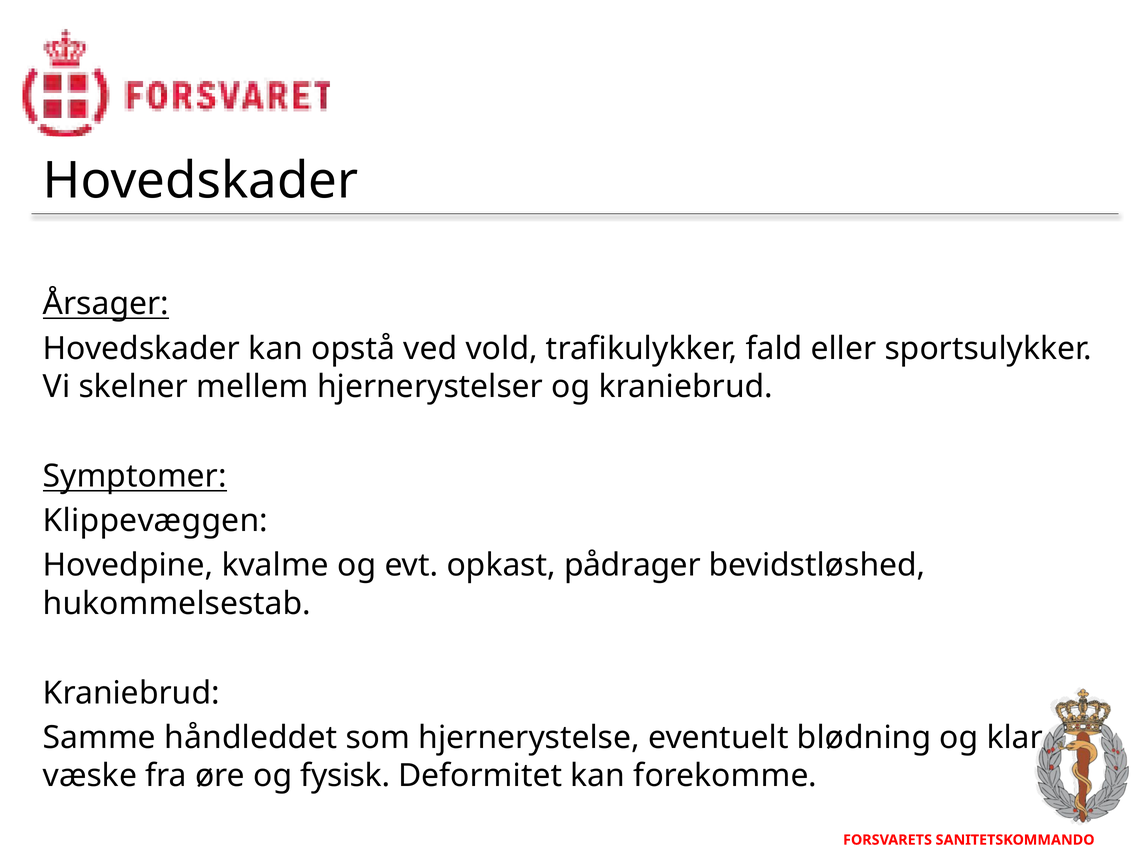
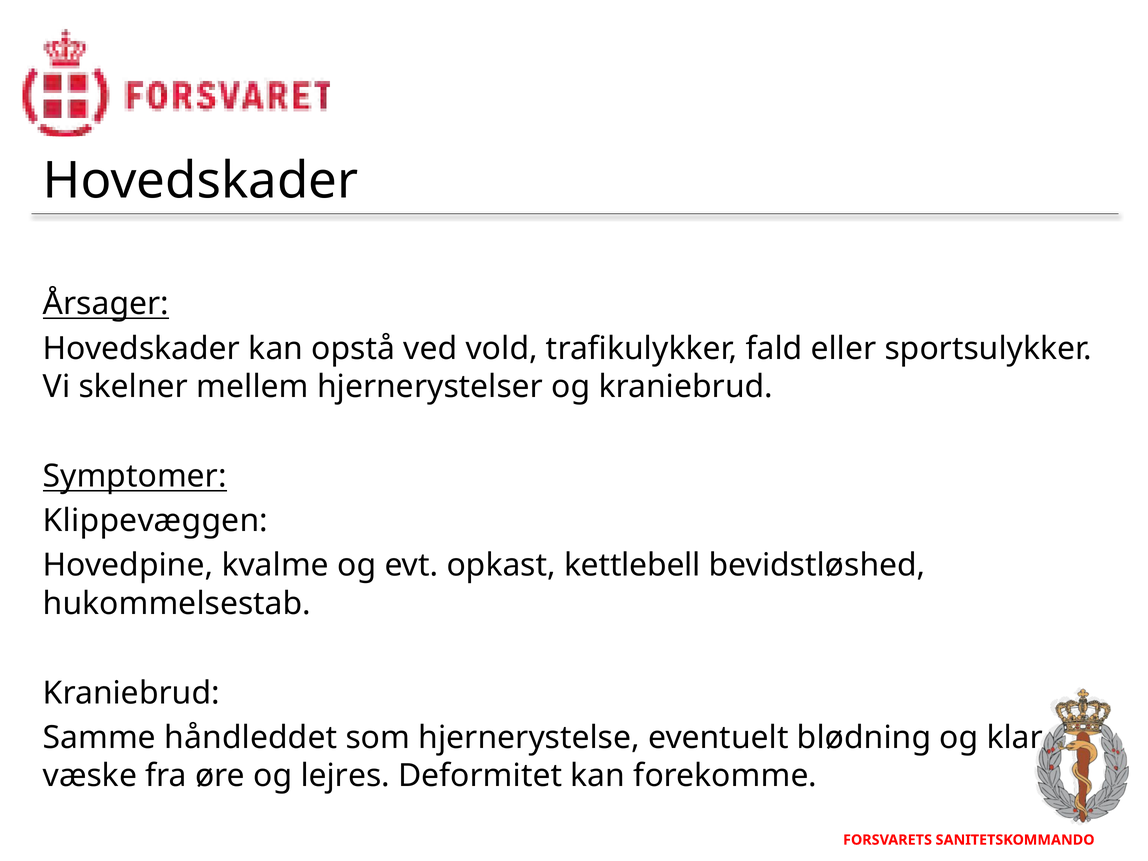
pådrager: pådrager -> kettlebell (632, 565)
fysisk: fysisk -> lejres (345, 776)
